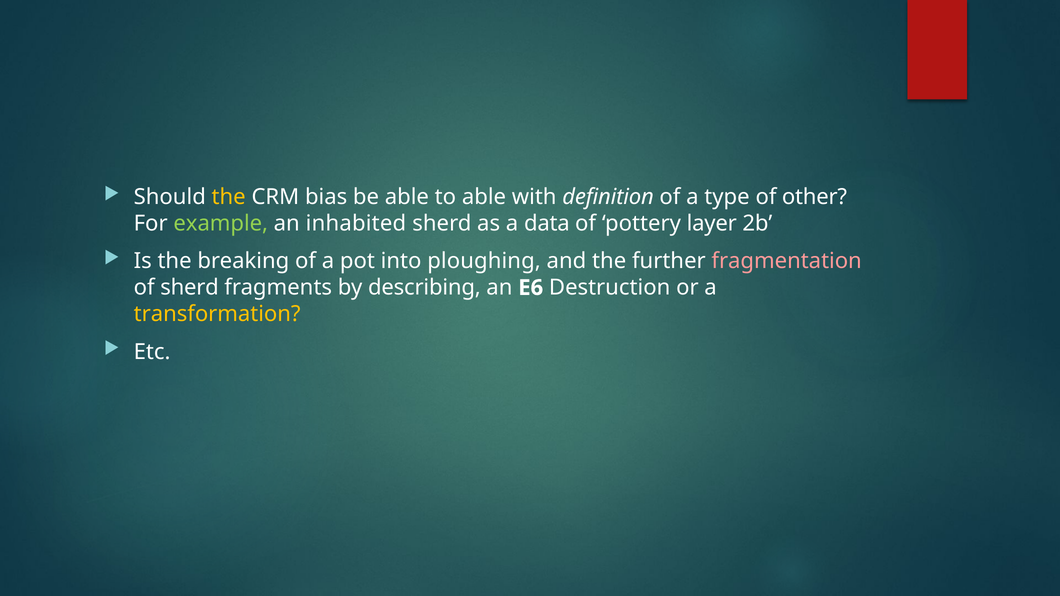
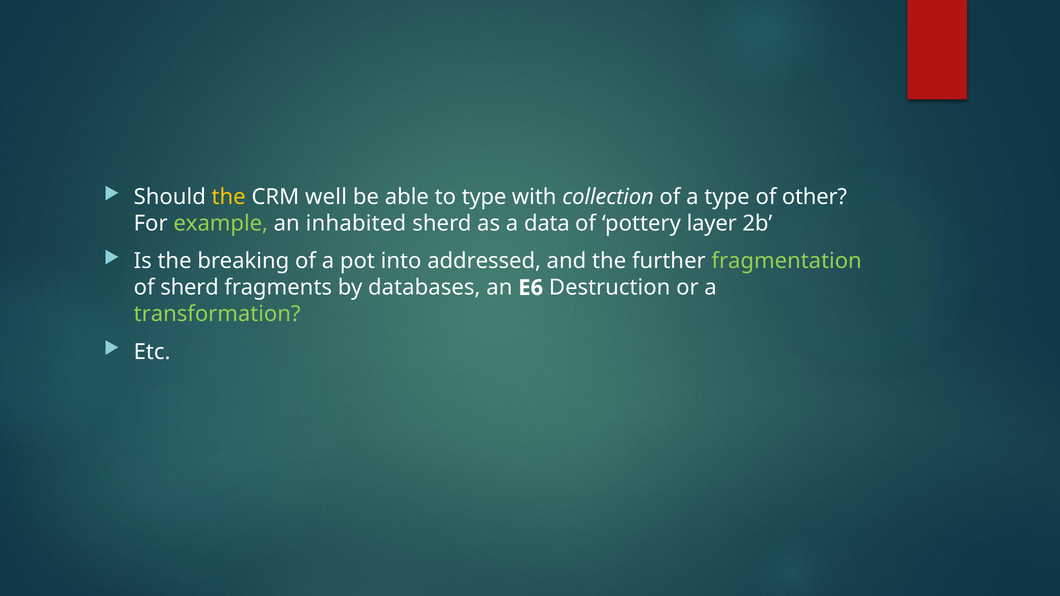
bias: bias -> well (326, 197)
to able: able -> type (484, 197)
definition: definition -> collection (608, 197)
ploughing: ploughing -> addressed (484, 261)
fragmentation colour: pink -> light green (787, 261)
describing: describing -> databases (424, 288)
transformation colour: yellow -> light green (217, 314)
